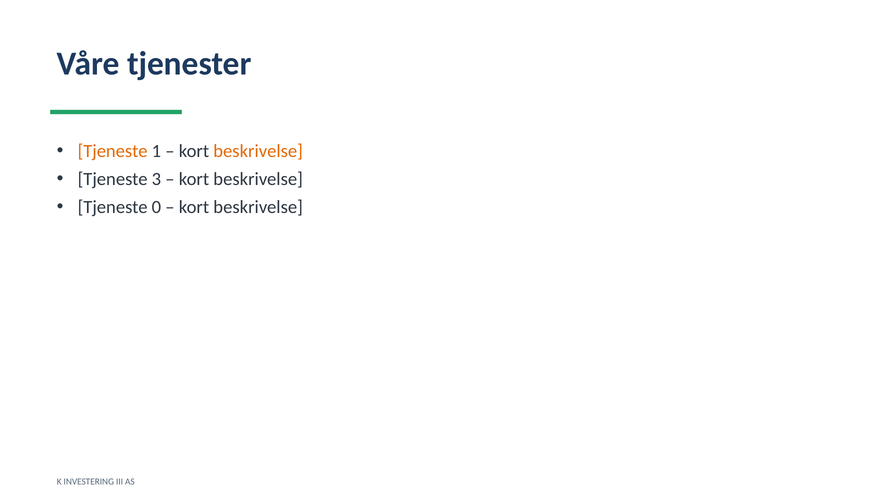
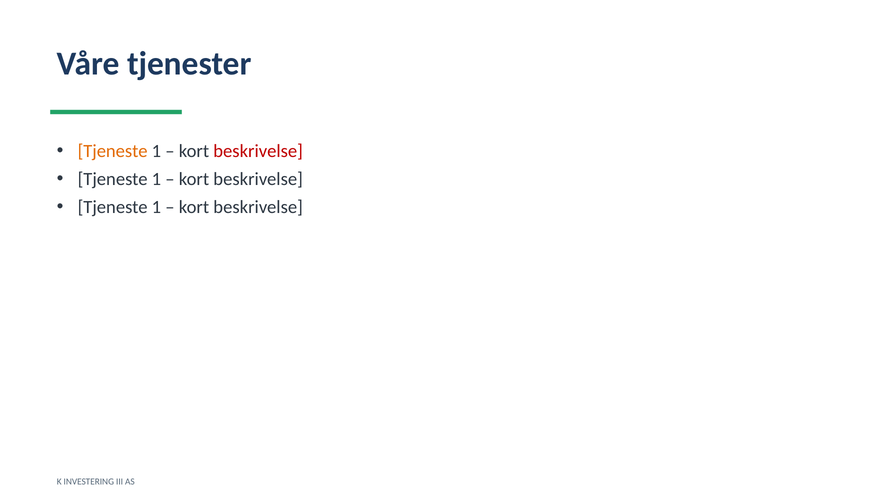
beskrivelse colour: orange -> red (258, 151)
3: 3 -> 1 (156, 179)
0: 0 -> 1 (156, 207)
